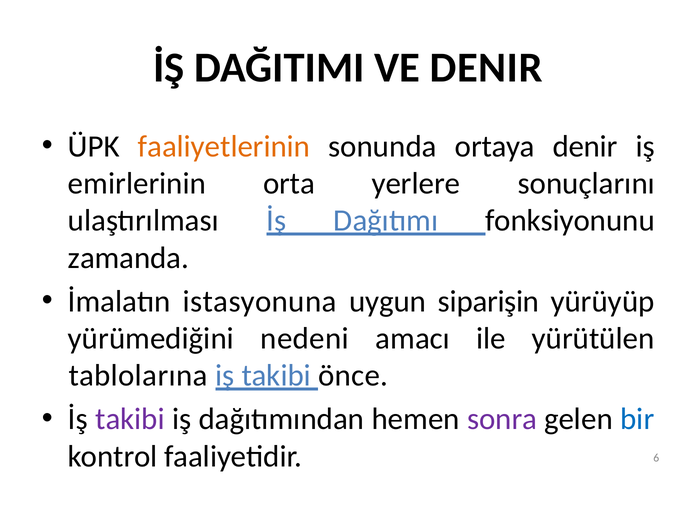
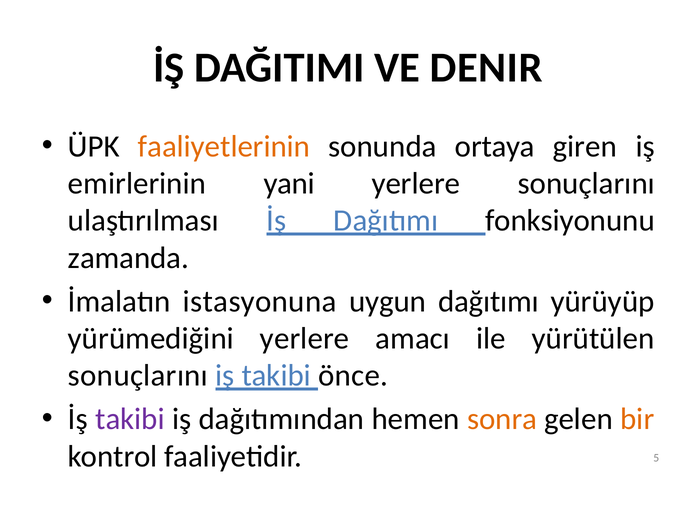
ortaya denir: denir -> giren (585, 146)
orta: orta -> yani (289, 183)
uygun siparişin: siparişin -> dağıtımı (489, 301)
yürümediğini nedeni: nedeni -> yerlere (305, 338)
tablolarına: tablolarına -> sonuçlarını (138, 376)
sonra colour: purple -> orange (502, 419)
bir colour: blue -> orange (637, 419)
6: 6 -> 5 (656, 458)
